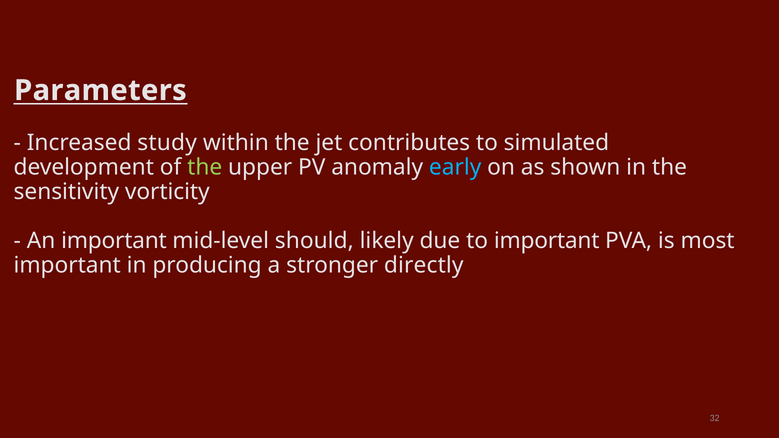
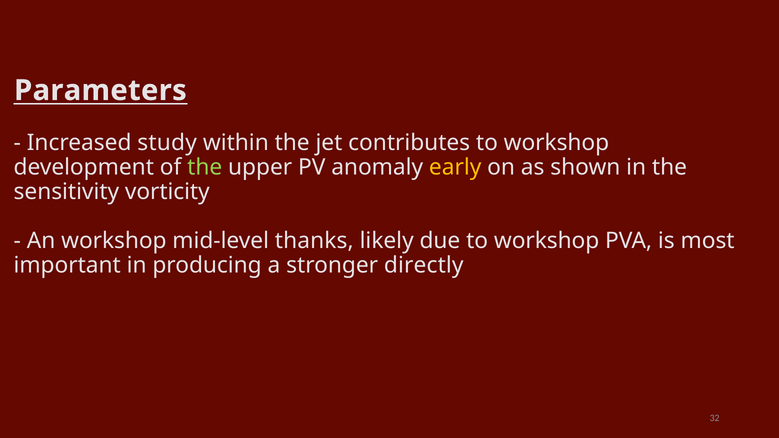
contributes to simulated: simulated -> workshop (556, 143)
early colour: light blue -> yellow (455, 167)
An important: important -> workshop (114, 241)
should: should -> thanks (314, 241)
due to important: important -> workshop (547, 241)
